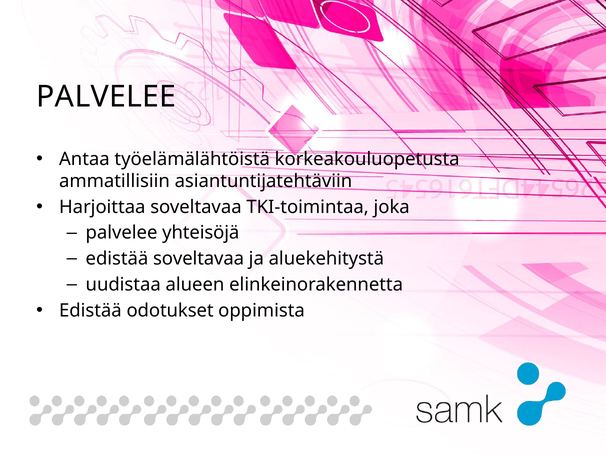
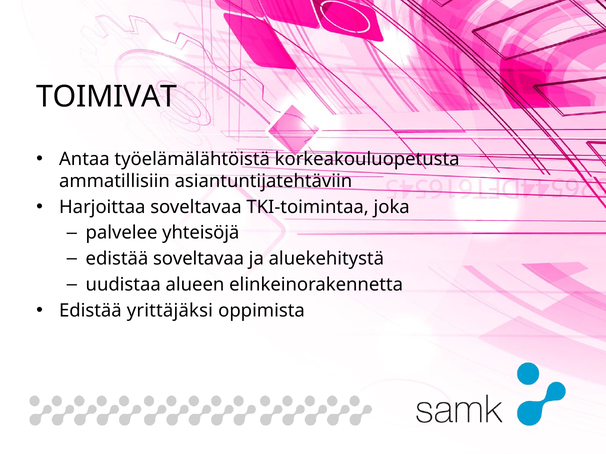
PALVELEE: PALVELEE -> TOIMIVAT (107, 97)
odotukset: odotukset -> yrittäjäksi (170, 311)
